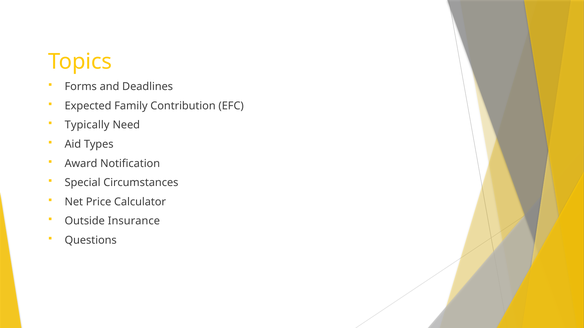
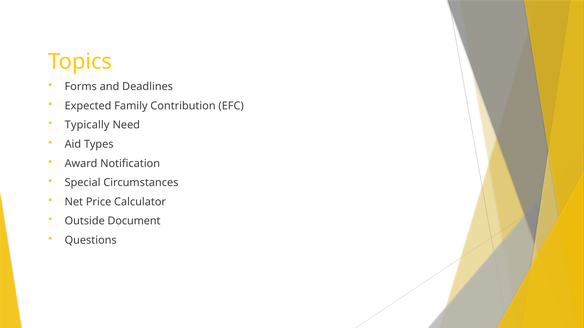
Insurance: Insurance -> Document (134, 221)
